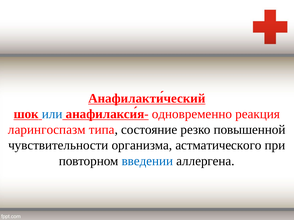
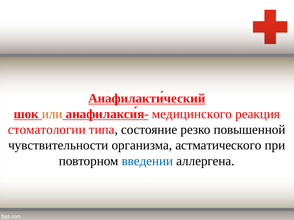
или colour: blue -> orange (52, 114)
одновременно: одновременно -> медицинского (192, 114)
ларингоспазм: ларингоспазм -> стоматологии (47, 130)
